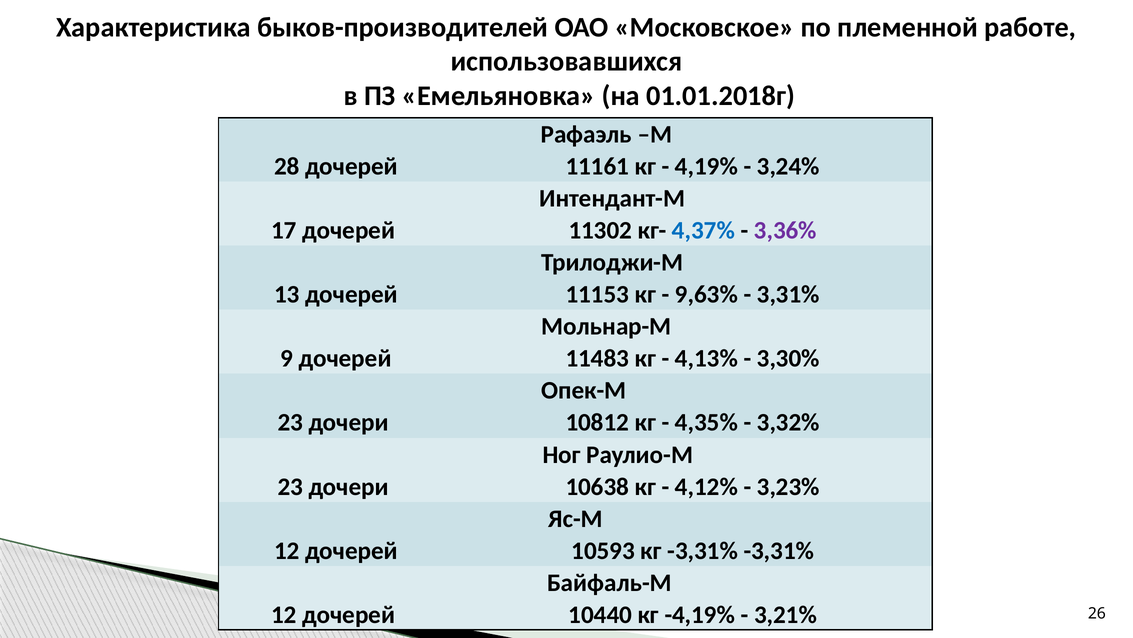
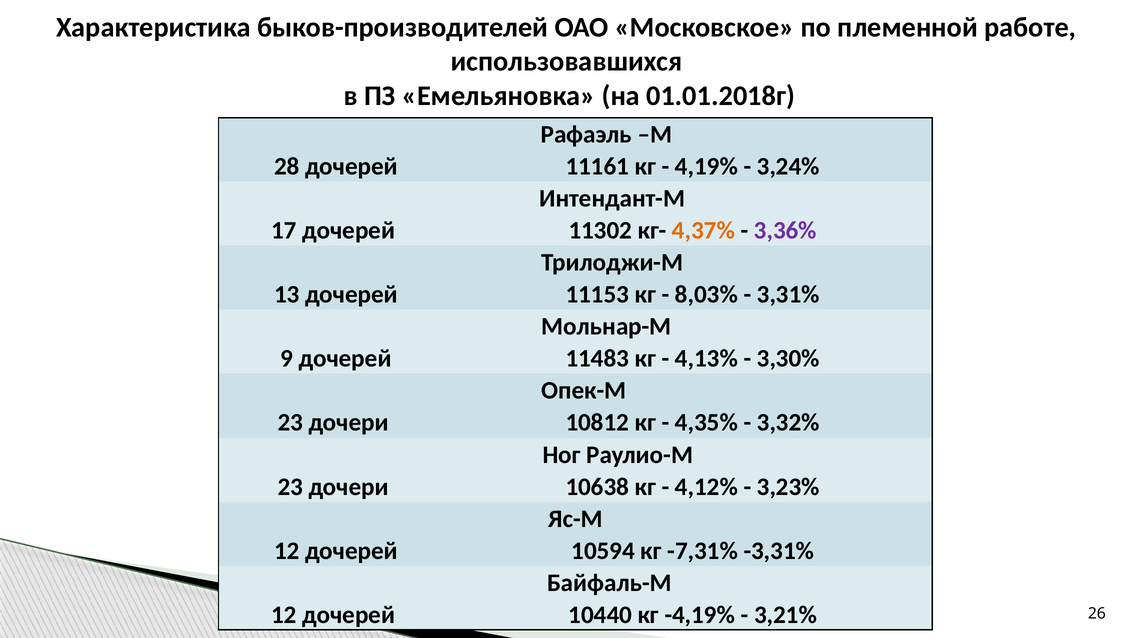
4,37% colour: blue -> orange (703, 230)
9,63%: 9,63% -> 8,03% (706, 294)
10593: 10593 -> 10594 (603, 550)
кг -3,31%: -3,31% -> -7,31% (703, 550)
